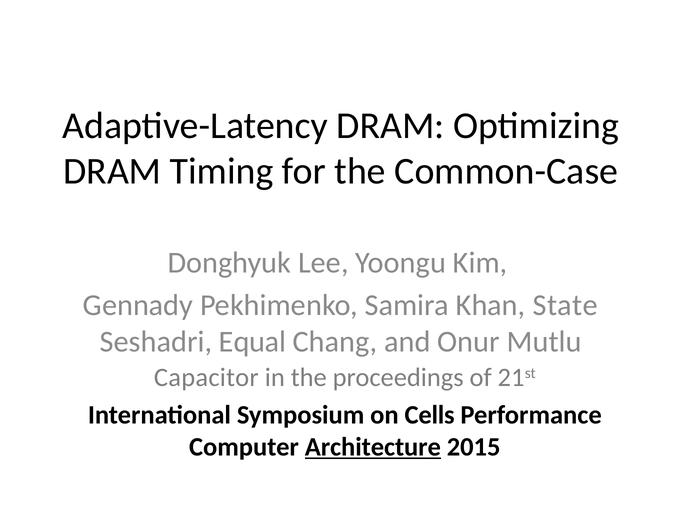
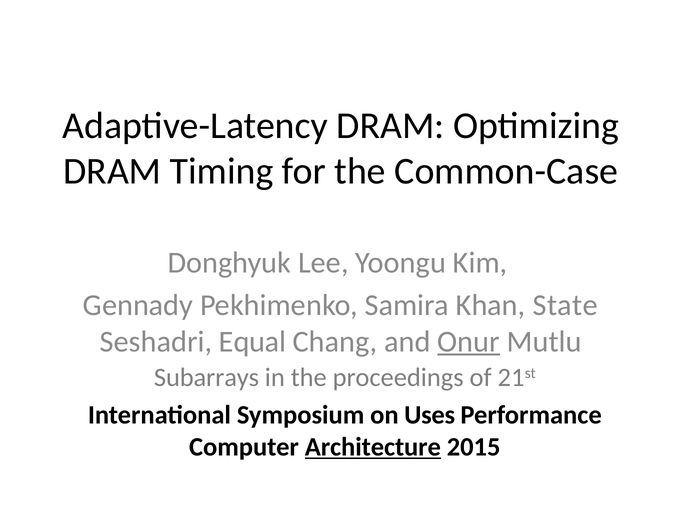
Onur underline: none -> present (469, 341)
Capacitor: Capacitor -> Subarrays (207, 377)
Cells: Cells -> Uses (430, 414)
